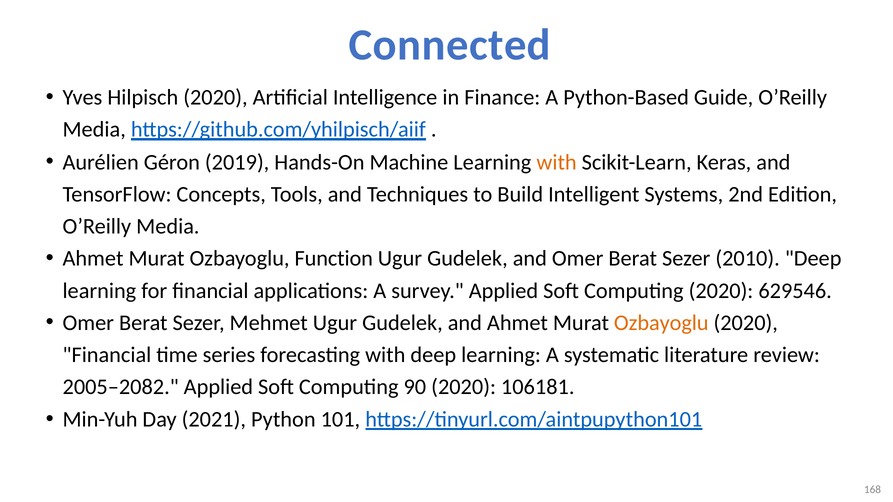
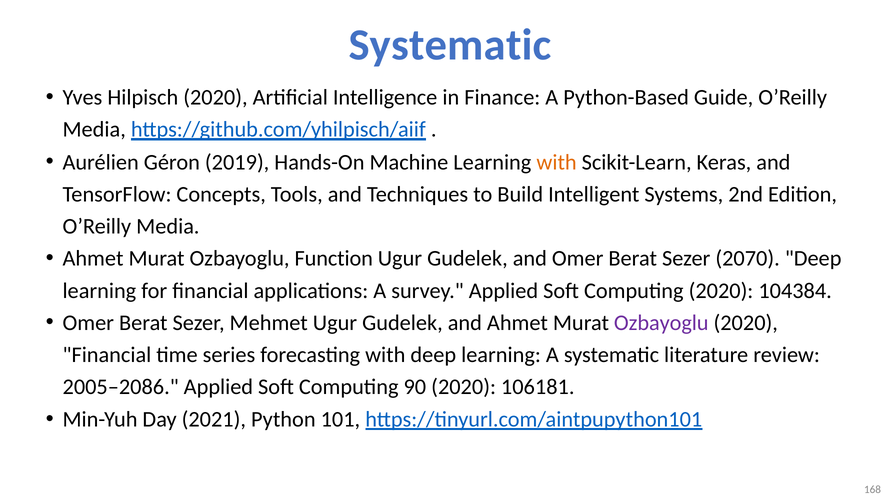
Connected: Connected -> Systematic (450, 45)
2010: 2010 -> 2070 (748, 259)
629546: 629546 -> 104384 (795, 291)
Ozbayoglu colour: orange -> purple (661, 323)
2005–2082: 2005–2082 -> 2005–2086 (121, 387)
